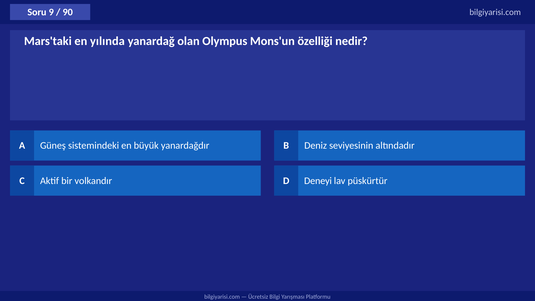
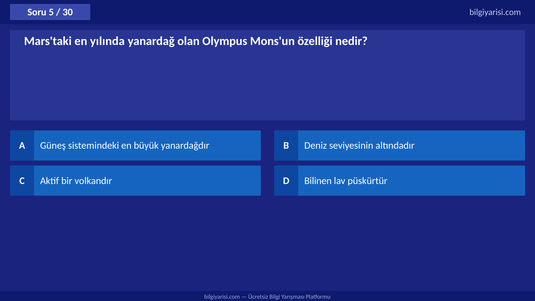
9: 9 -> 5 (51, 12)
90: 90 -> 30 (68, 12)
Deneyi: Deneyi -> Bilinen (318, 181)
